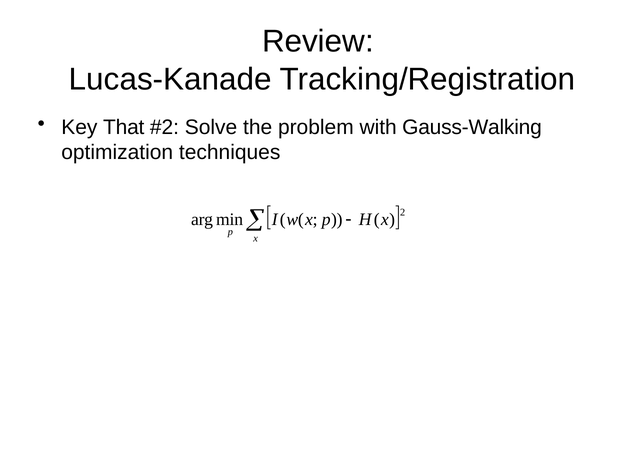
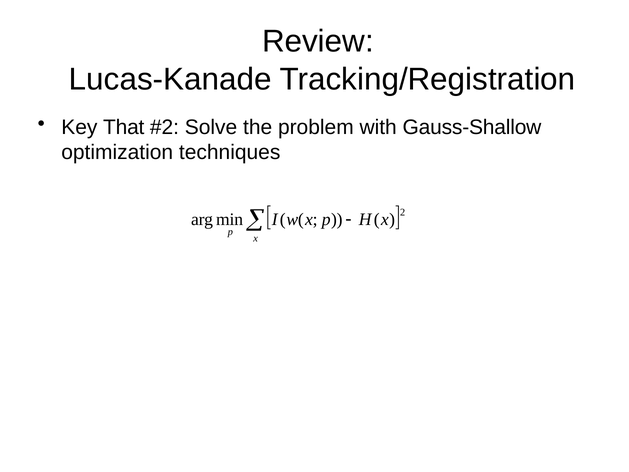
Gauss-Walking: Gauss-Walking -> Gauss-Shallow (472, 127)
